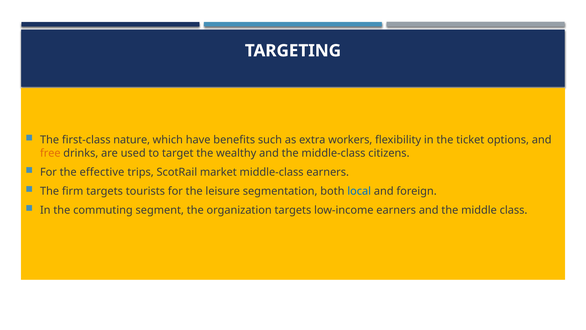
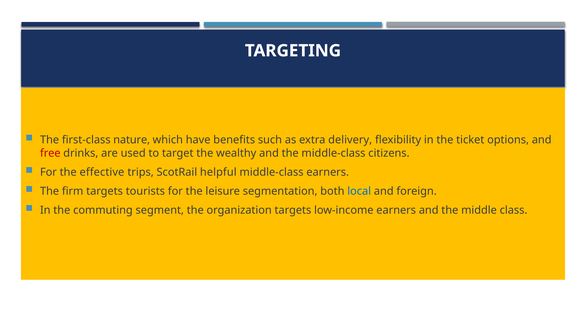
workers: workers -> delivery (350, 140)
free colour: orange -> red (50, 153)
market: market -> helpful (218, 172)
